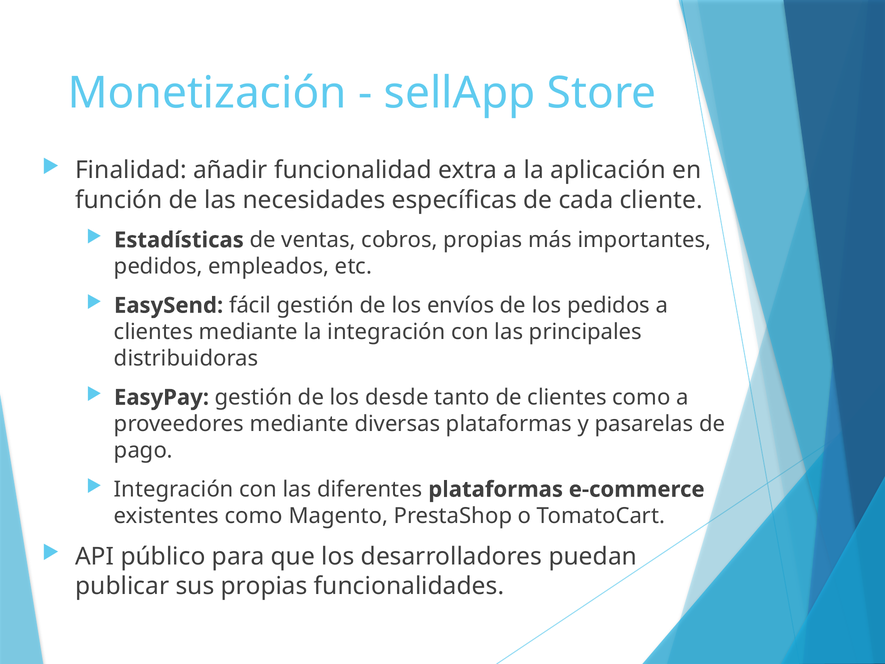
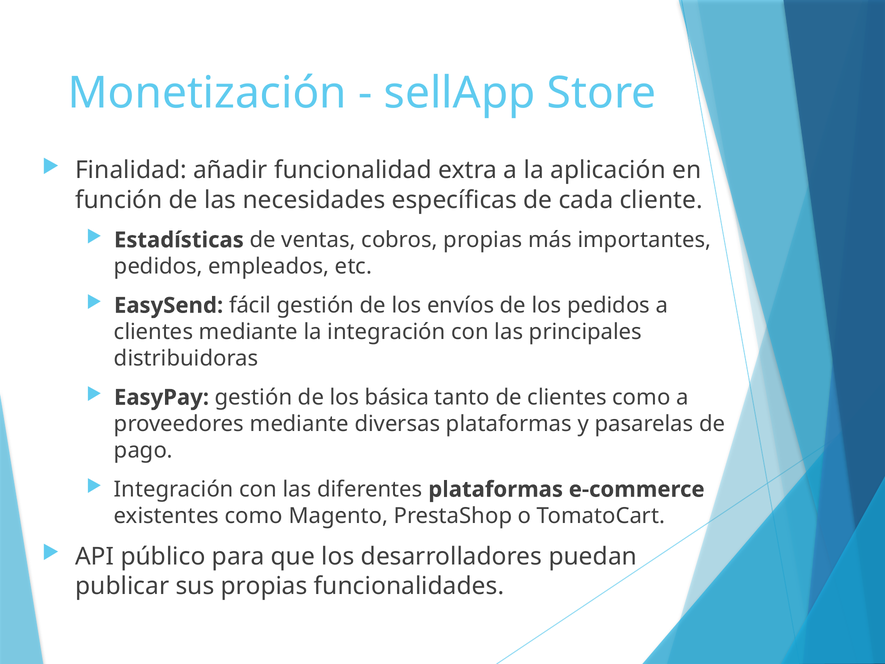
desde: desde -> básica (397, 397)
